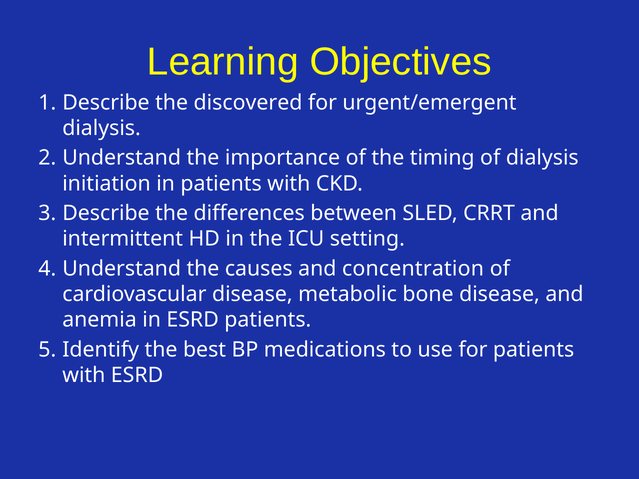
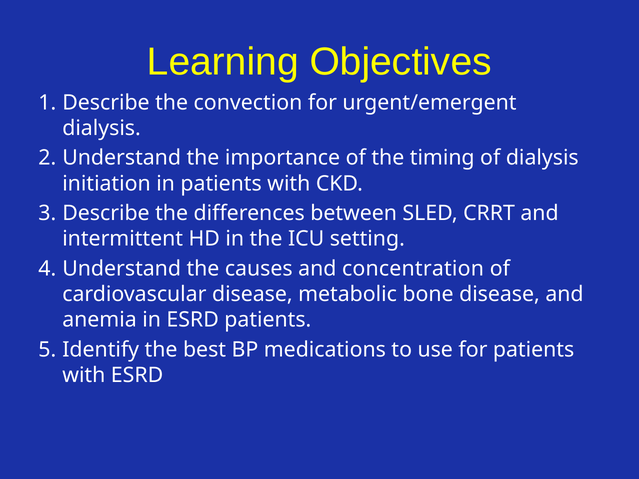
discovered: discovered -> convection (248, 103)
